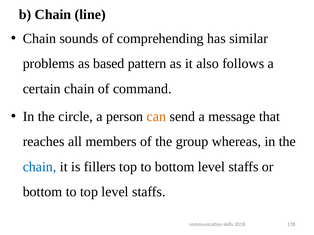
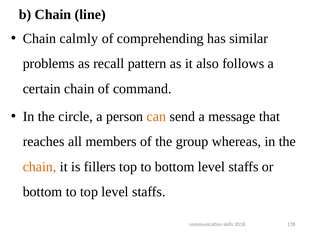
sounds: sounds -> calmly (79, 39)
based: based -> recall (109, 64)
chain colour: blue -> orange (40, 167)
